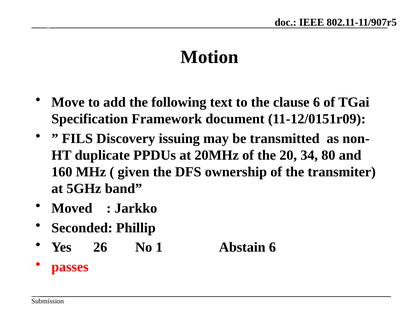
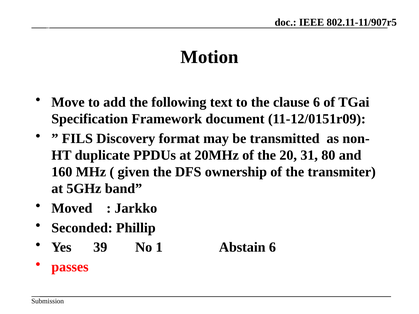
issuing: issuing -> format (179, 139)
34: 34 -> 31 (309, 155)
26: 26 -> 39 (100, 247)
